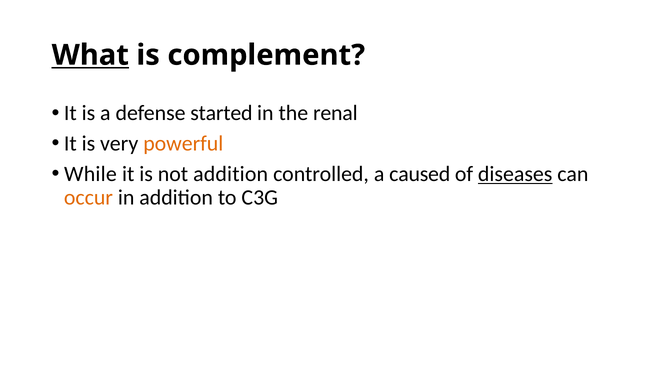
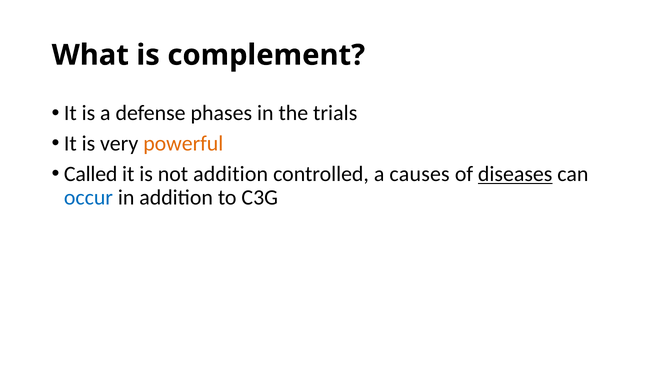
What underline: present -> none (90, 55)
started: started -> phases (221, 113)
renal: renal -> trials (335, 113)
While: While -> Called (91, 174)
caused: caused -> causes (420, 174)
occur colour: orange -> blue (88, 198)
